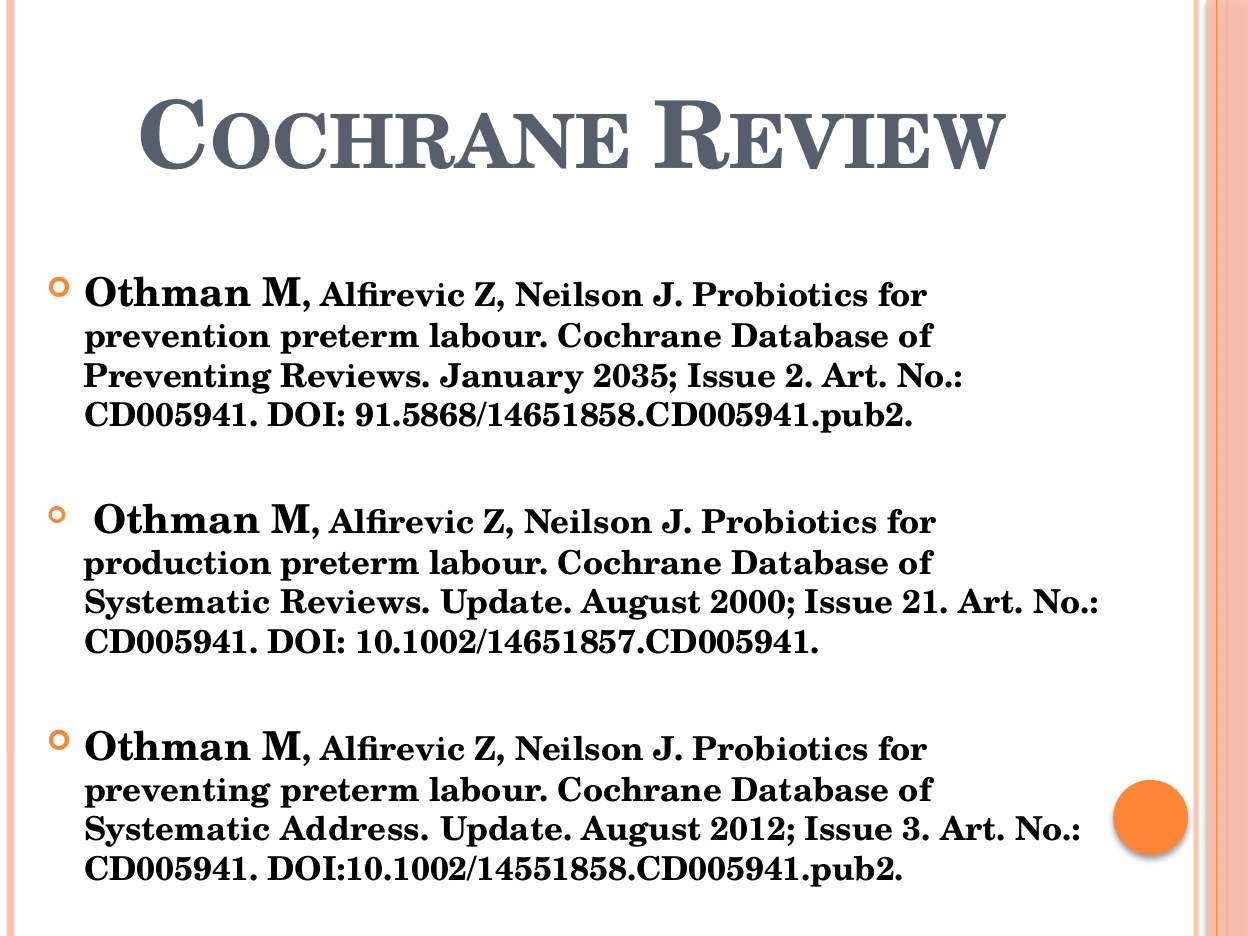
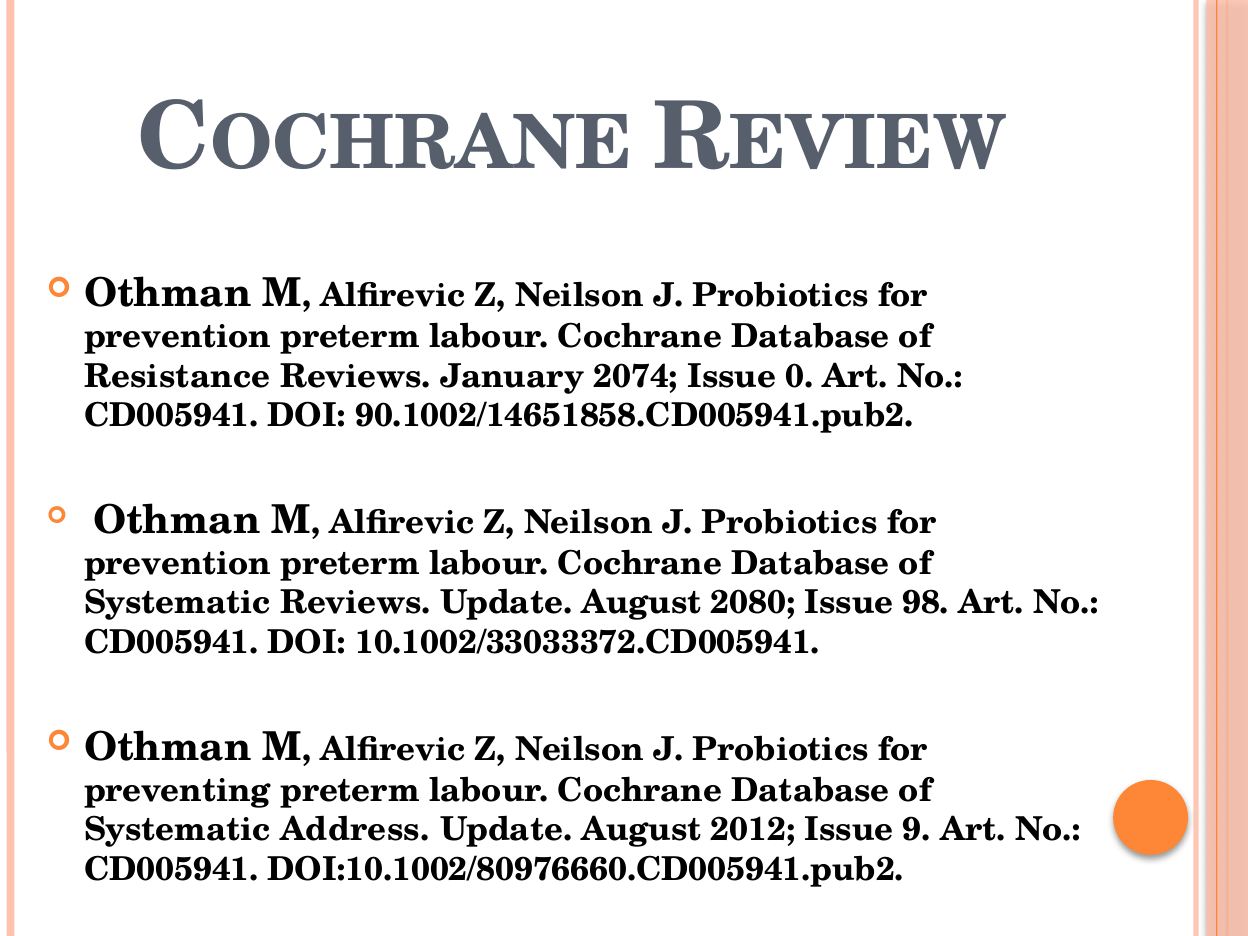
Preventing: Preventing -> Resistance (177, 376)
2035: 2035 -> 2074 (636, 376)
2: 2 -> 0 (799, 376)
91.5868/14651858.CD005941.pub2: 91.5868/14651858.CD005941.pub2 -> 90.1002/14651858.CD005941.pub2 (634, 416)
production: production -> prevention (178, 564)
2000: 2000 -> 2080 (753, 603)
21: 21 -> 98 (926, 603)
10.1002/14651857.CD005941: 10.1002/14651857.CD005941 -> 10.1002/33033372.CD005941 (588, 643)
3: 3 -> 9 (917, 830)
DOI:10.1002/14551858.CD005941.pub2: DOI:10.1002/14551858.CD005941.pub2 -> DOI:10.1002/80976660.CD005941.pub2 (586, 869)
